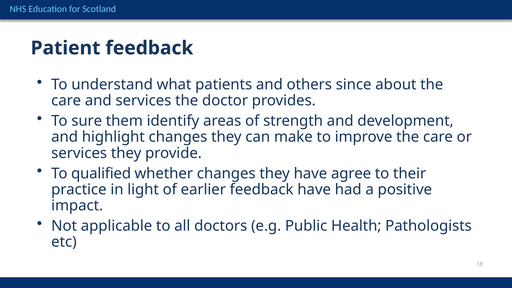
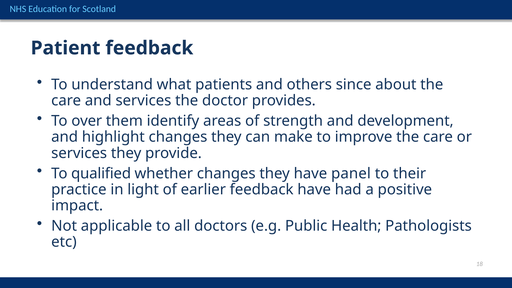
sure: sure -> over (87, 121)
agree: agree -> panel (351, 173)
